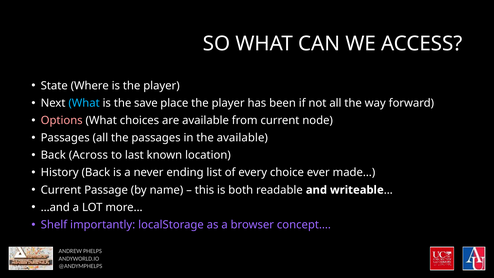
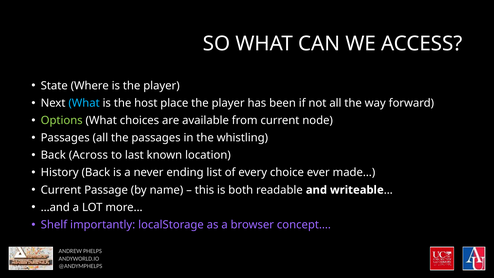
save: save -> host (146, 103)
Options colour: pink -> light green (62, 120)
the available: available -> whistling (242, 138)
